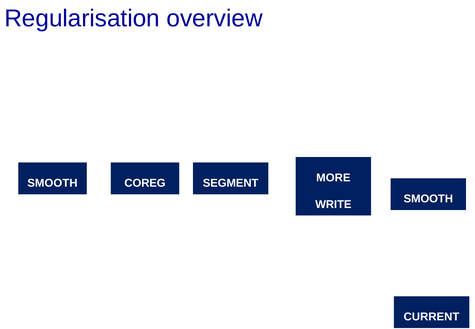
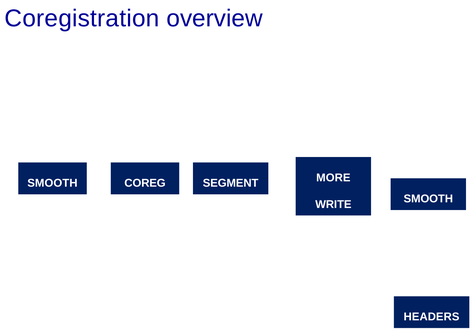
Regularisation: Regularisation -> Coregistration (82, 19)
CURRENT: CURRENT -> HEADERS (432, 317)
